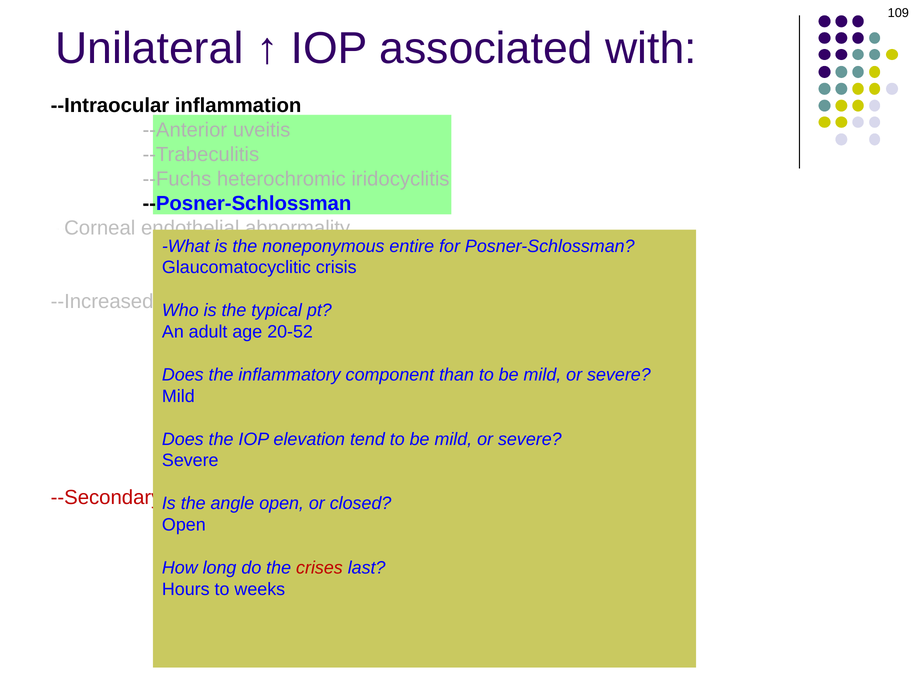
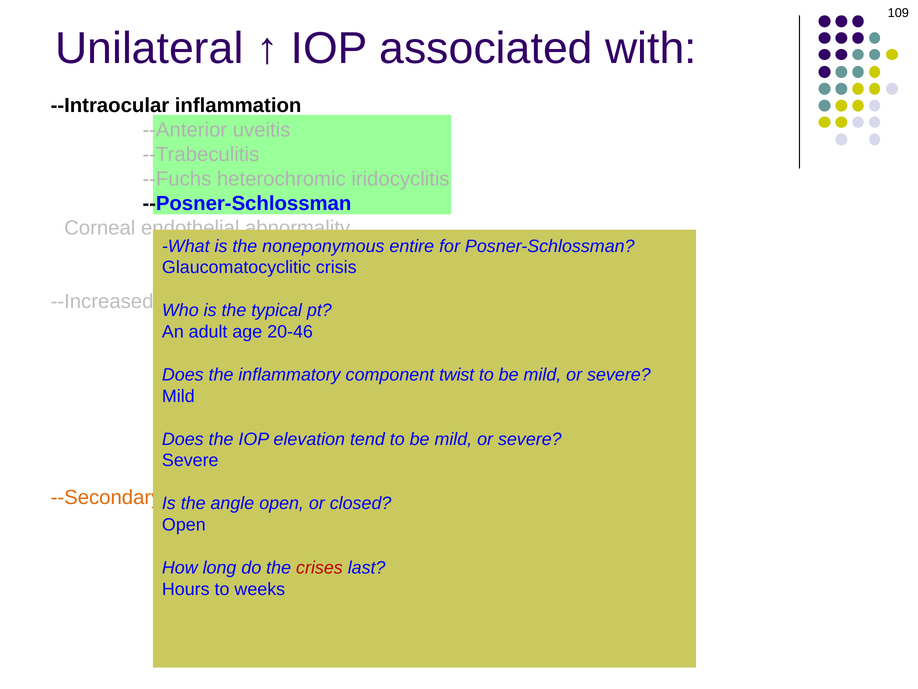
20-52: 20-52 -> 20-46 (290, 332)
than: than -> twist (457, 375)
--Secondary colour: red -> orange (106, 497)
